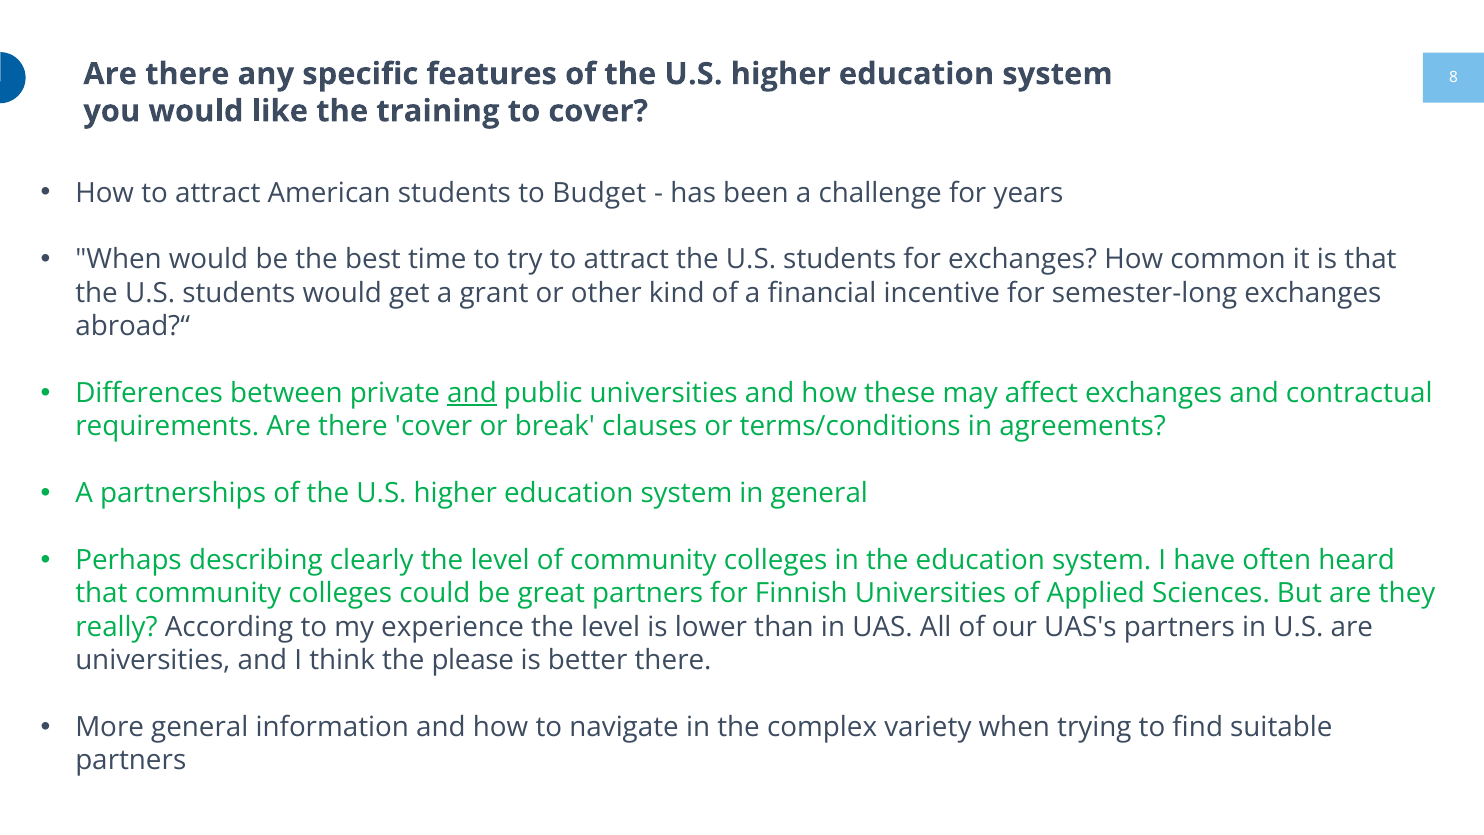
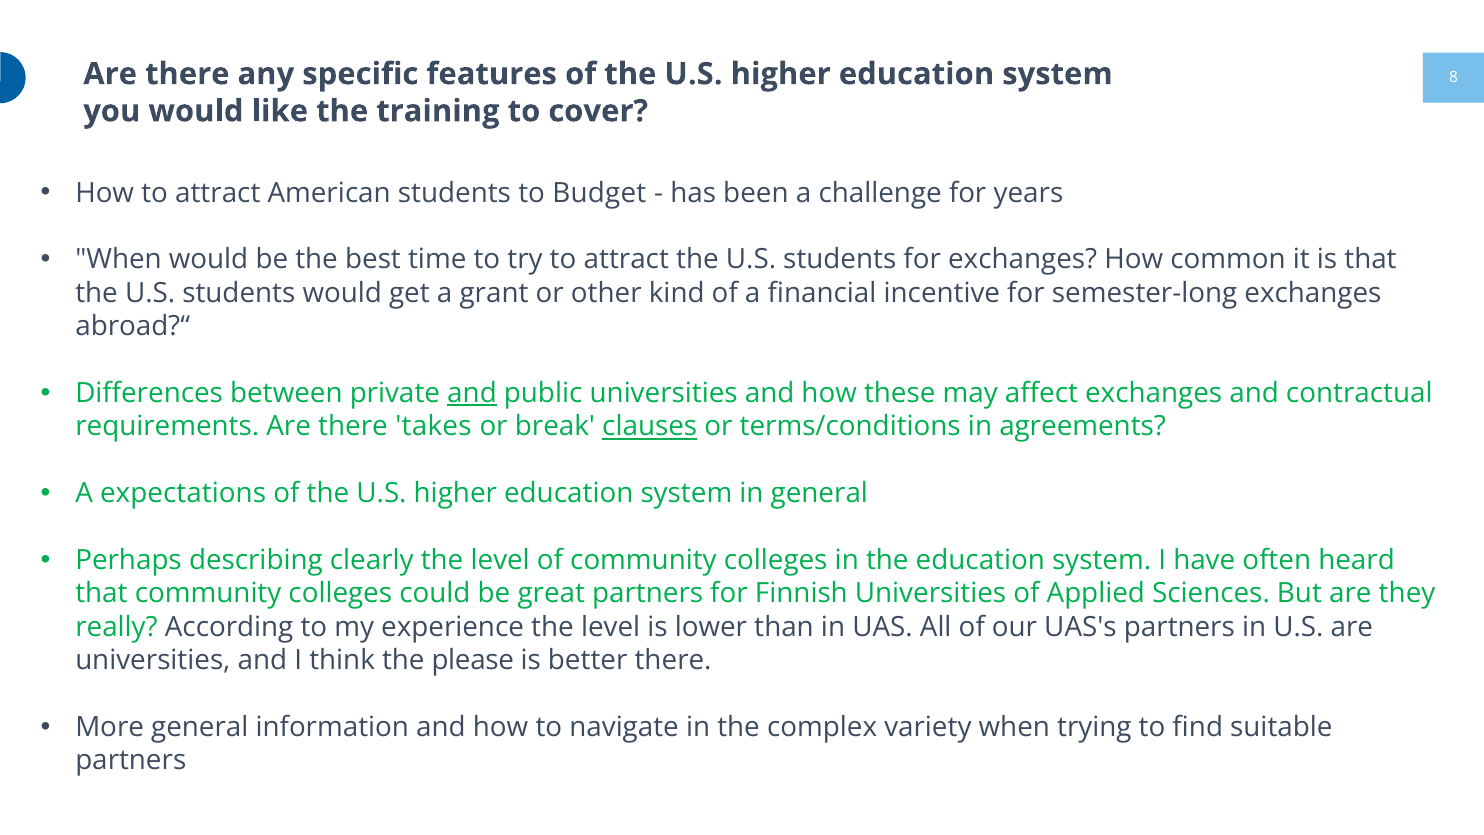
there cover: cover -> takes (433, 427)
clauses underline: none -> present (650, 427)
partnerships: partnerships -> expectations (183, 493)
